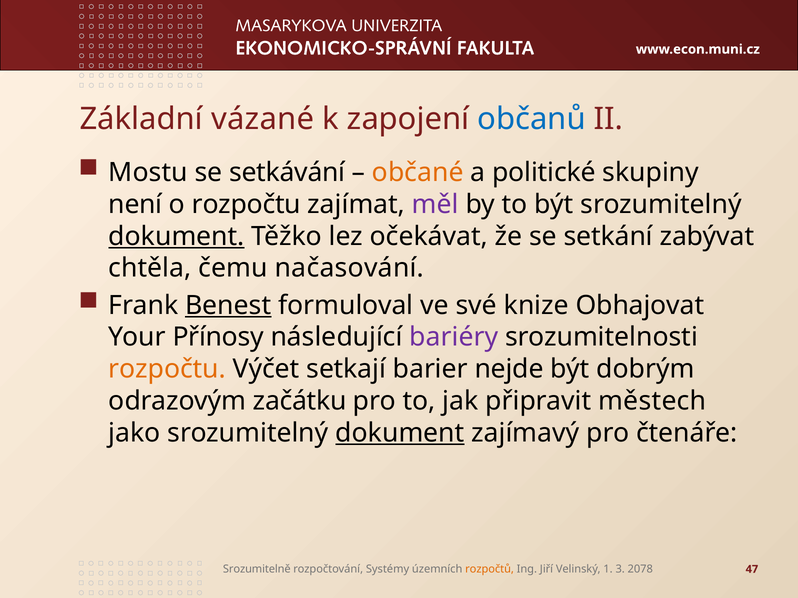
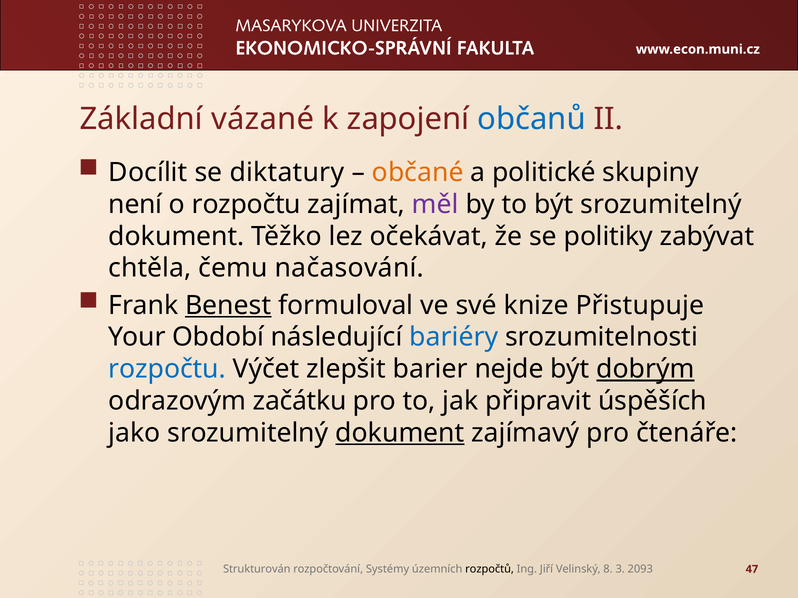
Mostu: Mostu -> Docílit (148, 173)
setkávání: setkávání -> diktatury (287, 173)
dokument underline: present -> none (177, 236)
setkání: setkání -> politiky (608, 236)
Obhajovat: Obhajovat -> Přistupuje (640, 306)
Přínosy: Přínosy -> Období (218, 338)
bariéry colour: purple -> blue (454, 338)
rozpočtu colour: orange -> blue (167, 369)
setkají: setkají -> zlepšit (346, 369)
dobrým underline: none -> present (645, 369)
městech: městech -> úspěších (653, 401)
Srozumitelně: Srozumitelně -> Strukturován (257, 570)
rozpočtů colour: orange -> black (490, 570)
1: 1 -> 8 (608, 570)
2078: 2078 -> 2093 (640, 570)
